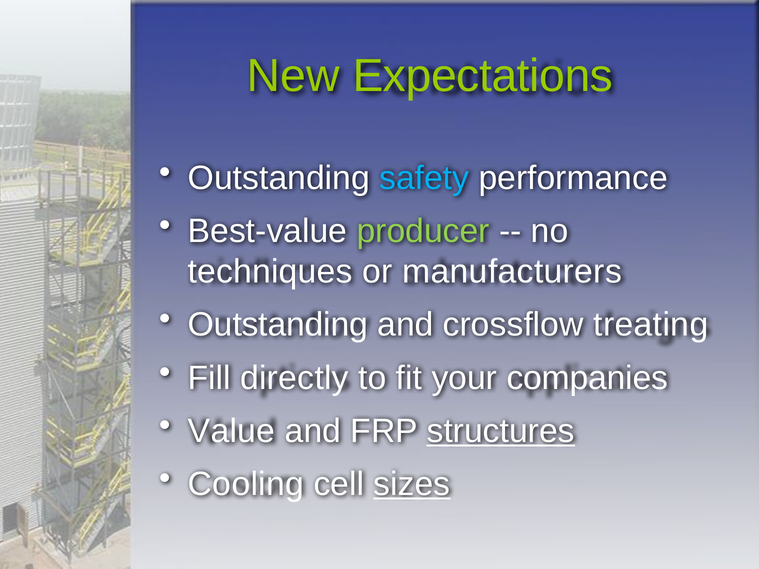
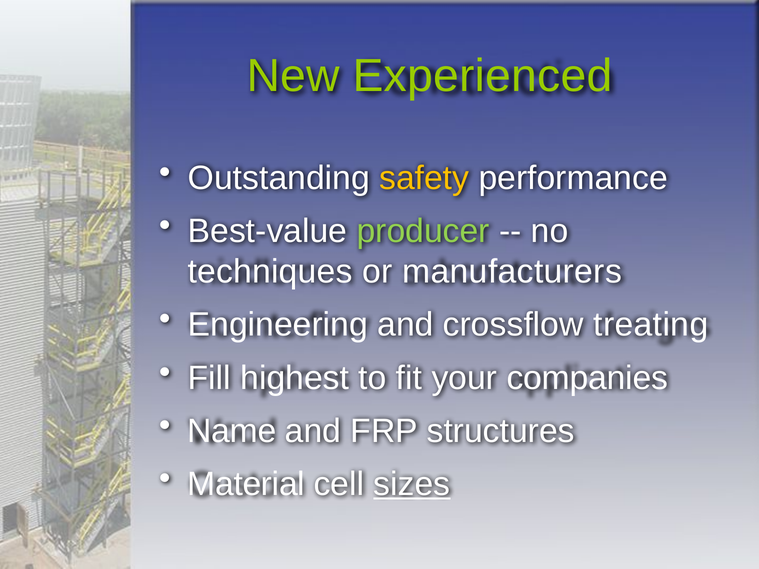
Expectations: Expectations -> Experienced (483, 76)
safety colour: light blue -> yellow (424, 178)
Outstanding: Outstanding -> Engineering (278, 325)
directly: directly -> highest (295, 378)
Value: Value -> Name (232, 431)
structures underline: present -> none (501, 431)
Cooling: Cooling -> Material (246, 484)
